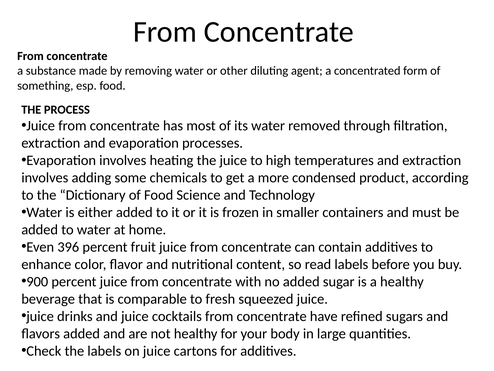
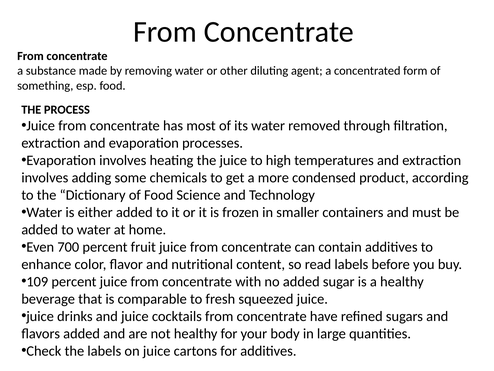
396: 396 -> 700 (68, 247)
900: 900 -> 109 (37, 281)
